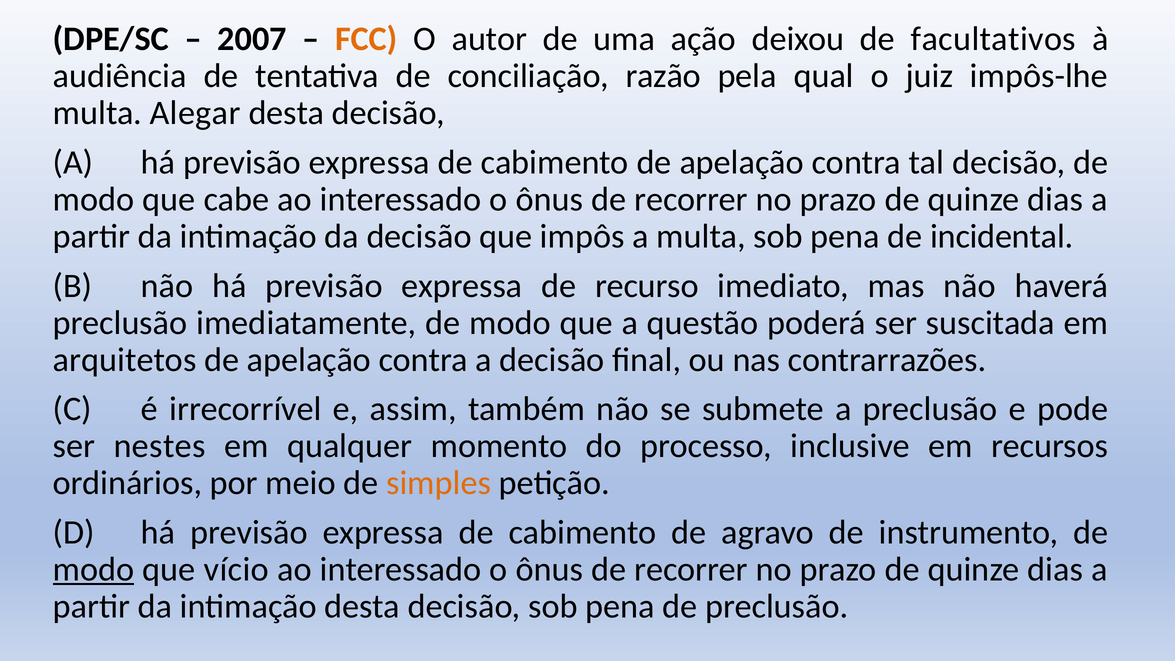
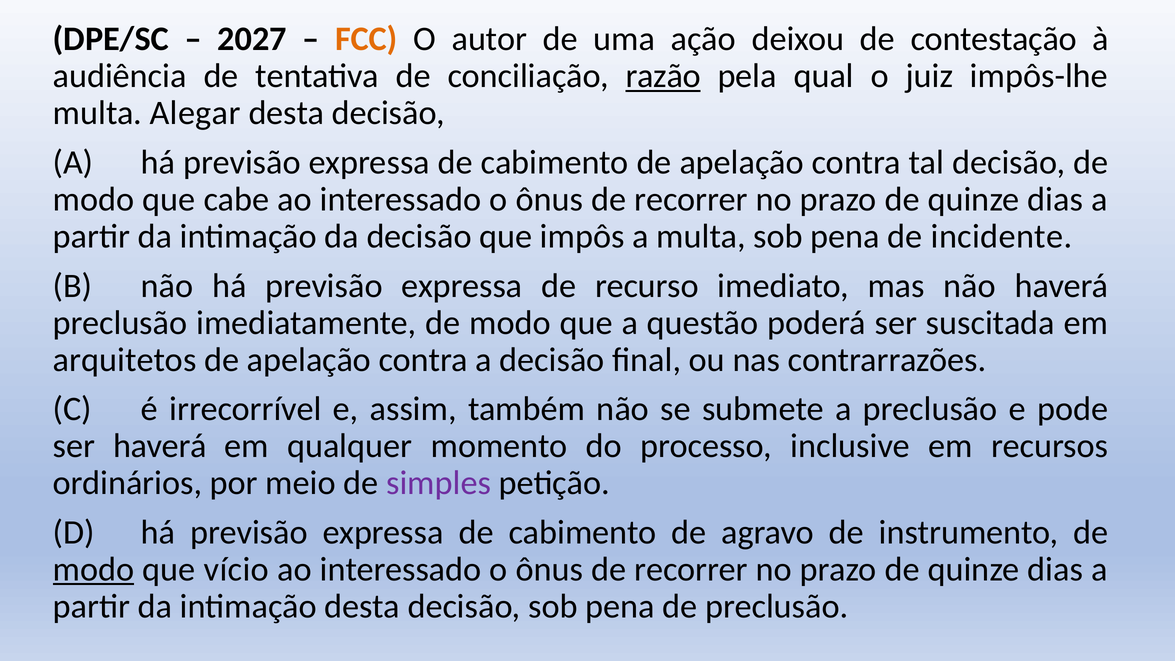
2007: 2007 -> 2027 (252, 39)
facultativos: facultativos -> contestação (994, 39)
razão underline: none -> present (663, 76)
incidental: incidental -> incidente (1002, 236)
ser nestes: nestes -> haverá (160, 446)
simples colour: orange -> purple (439, 483)
